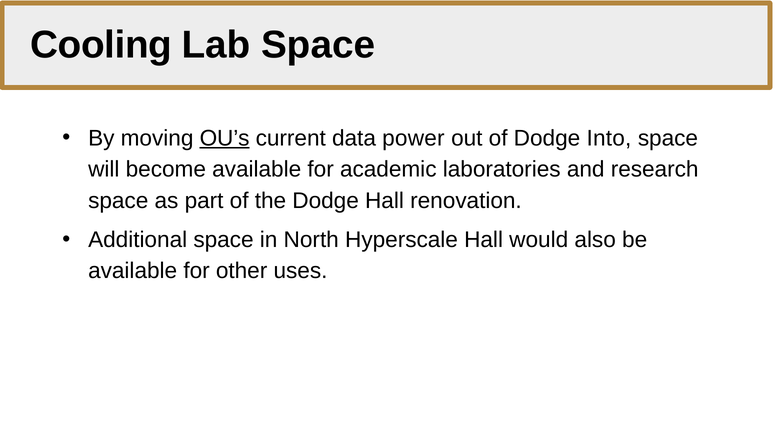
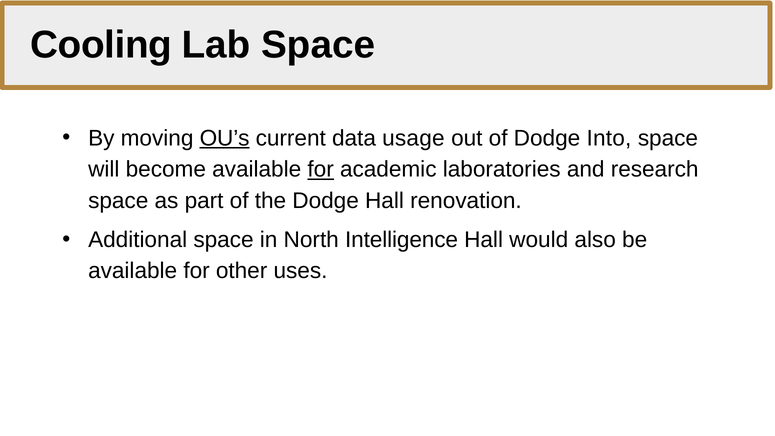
power: power -> usage (413, 138)
for underline: none -> present (321, 169)
Hyperscale: Hyperscale -> Intelligence (402, 240)
